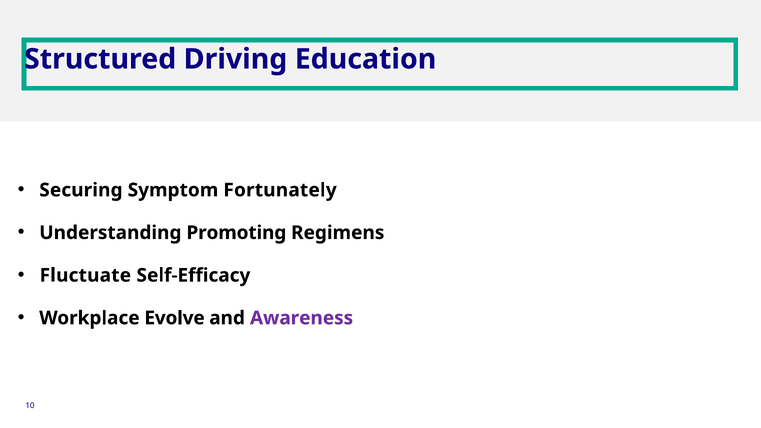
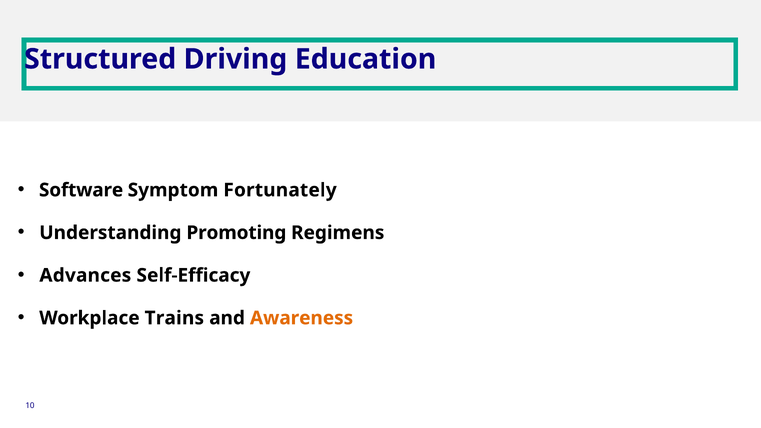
Securing: Securing -> Software (81, 190)
Fluctuate: Fluctuate -> Advances (85, 275)
Evolve: Evolve -> Trains (174, 318)
Awareness colour: purple -> orange (302, 318)
